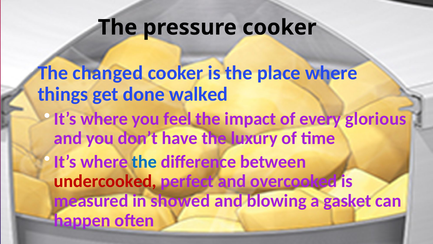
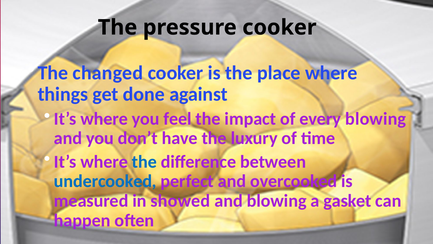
walked: walked -> against (199, 94)
every glorious: glorious -> blowing (376, 118)
undercooked colour: red -> blue (105, 181)
